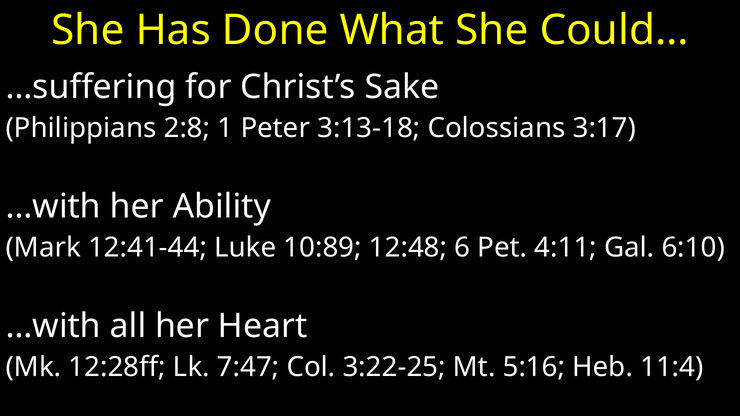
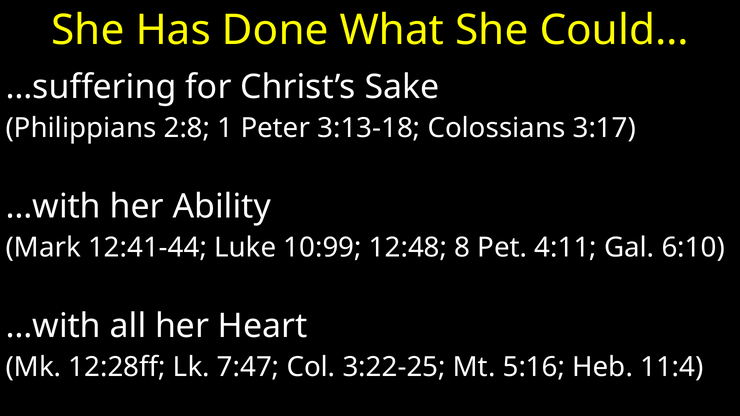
10:89: 10:89 -> 10:99 (323, 248)
6: 6 -> 8 (462, 248)
